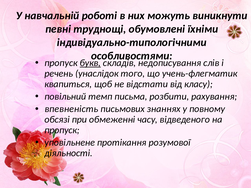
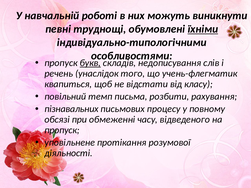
їхніми underline: none -> present (203, 29)
впевненість: впевненість -> пізнавальних (71, 109)
знаннях: знаннях -> процесу (164, 109)
